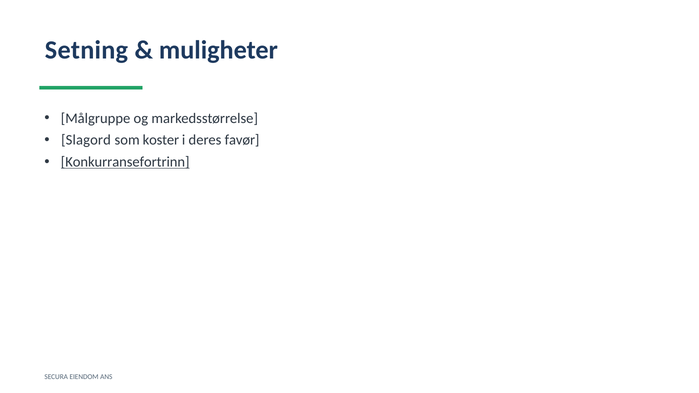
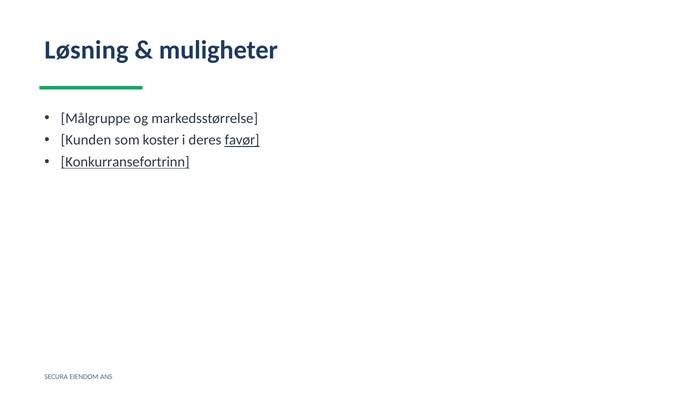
Setning: Setning -> Løsning (86, 50)
Slagord: Slagord -> Kunden (86, 140)
favør underline: none -> present (242, 140)
